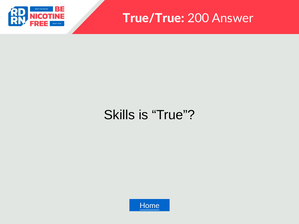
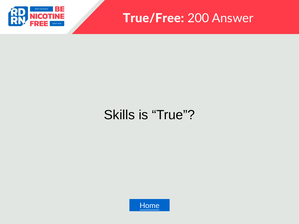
True/True: True/True -> True/Free (153, 18)
